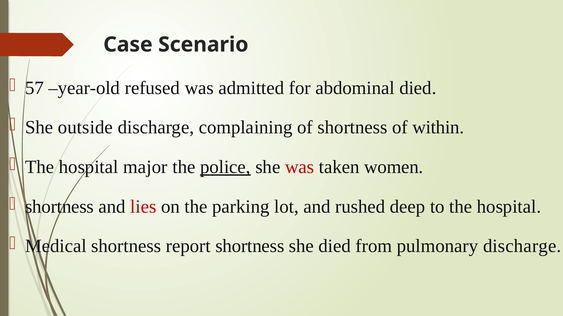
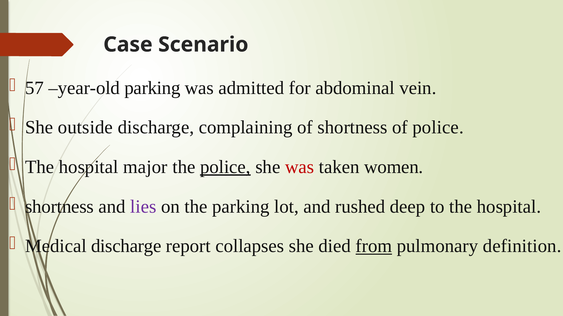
year-old refused: refused -> parking (152, 88)
abdominal died: died -> vein (418, 88)
of within: within -> police (438, 128)
lies colour: red -> purple (143, 207)
Medical shortness: shortness -> discharge (126, 247)
report shortness: shortness -> collapses (250, 247)
from underline: none -> present (374, 247)
pulmonary discharge: discharge -> definition (522, 247)
